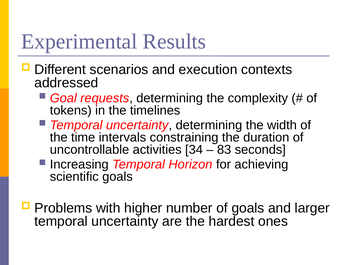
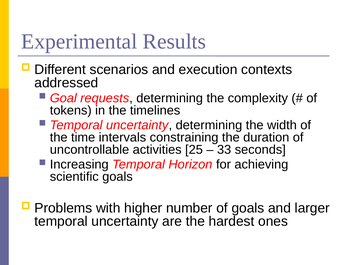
34: 34 -> 25 (194, 150)
83: 83 -> 33 (224, 150)
